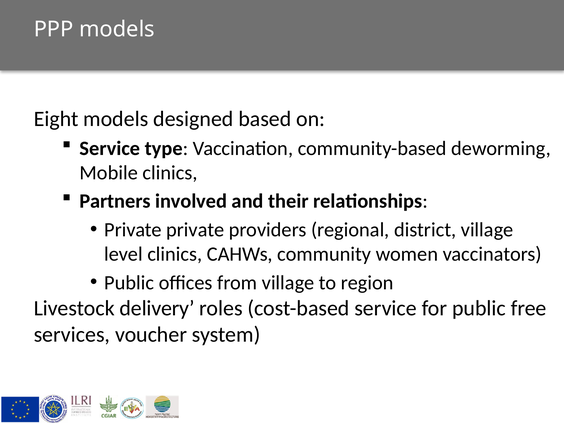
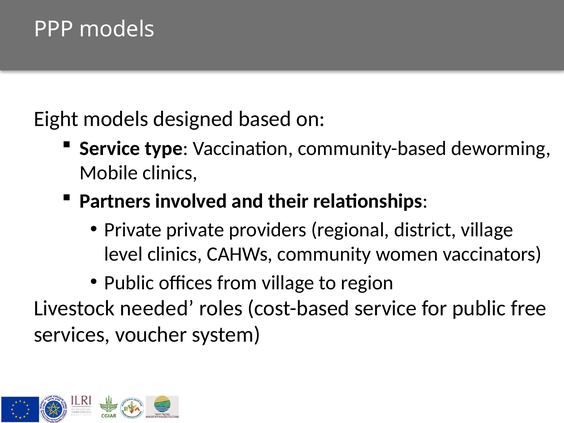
delivery: delivery -> needed (157, 308)
